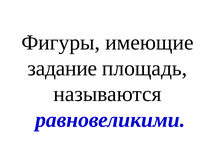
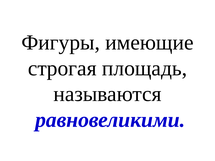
задание: задание -> строгая (62, 68)
